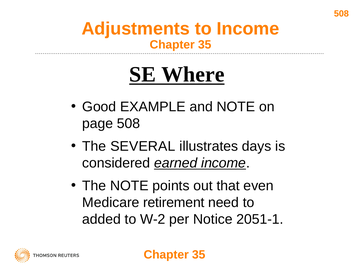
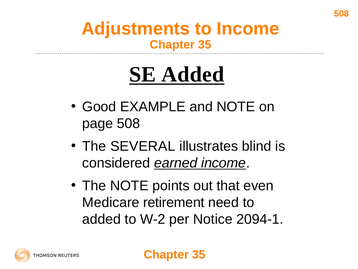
SE Where: Where -> Added (193, 74)
days: days -> blind (257, 146)
2051-1: 2051-1 -> 2094-1 (260, 219)
